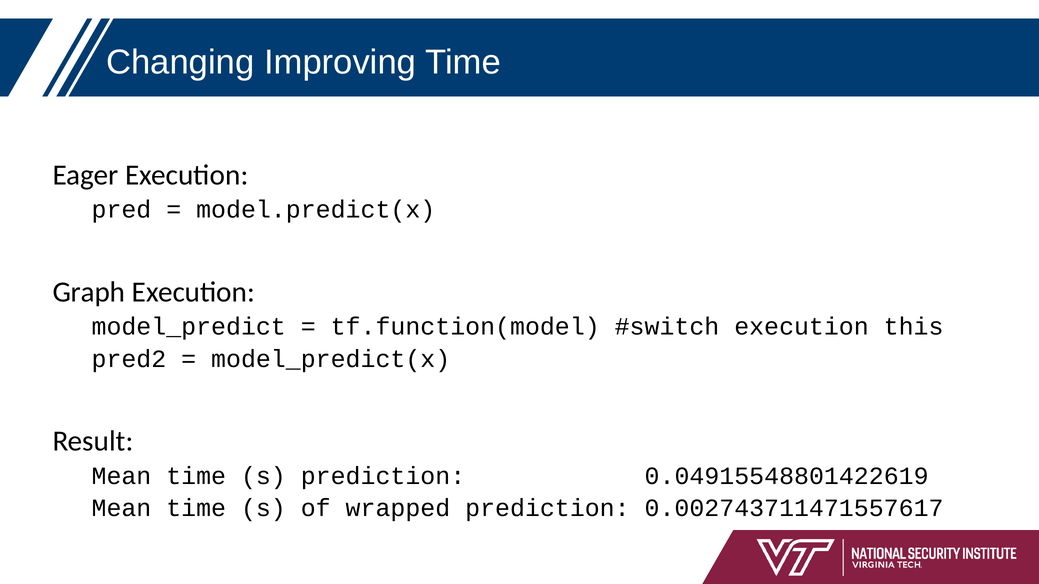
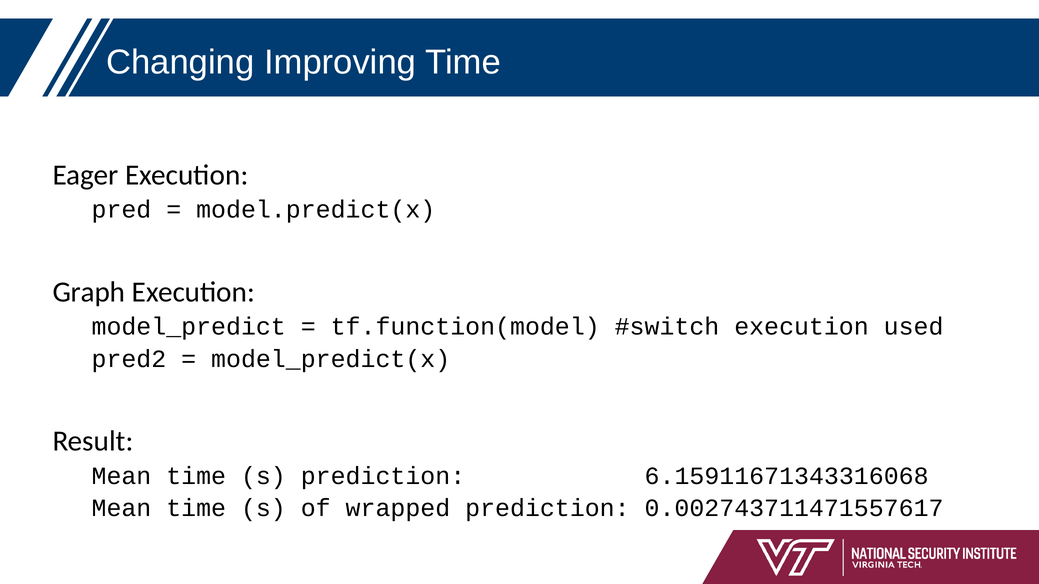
this: this -> used (914, 327)
0.04915548801422619: 0.04915548801422619 -> 6.15911671343316068 (787, 476)
